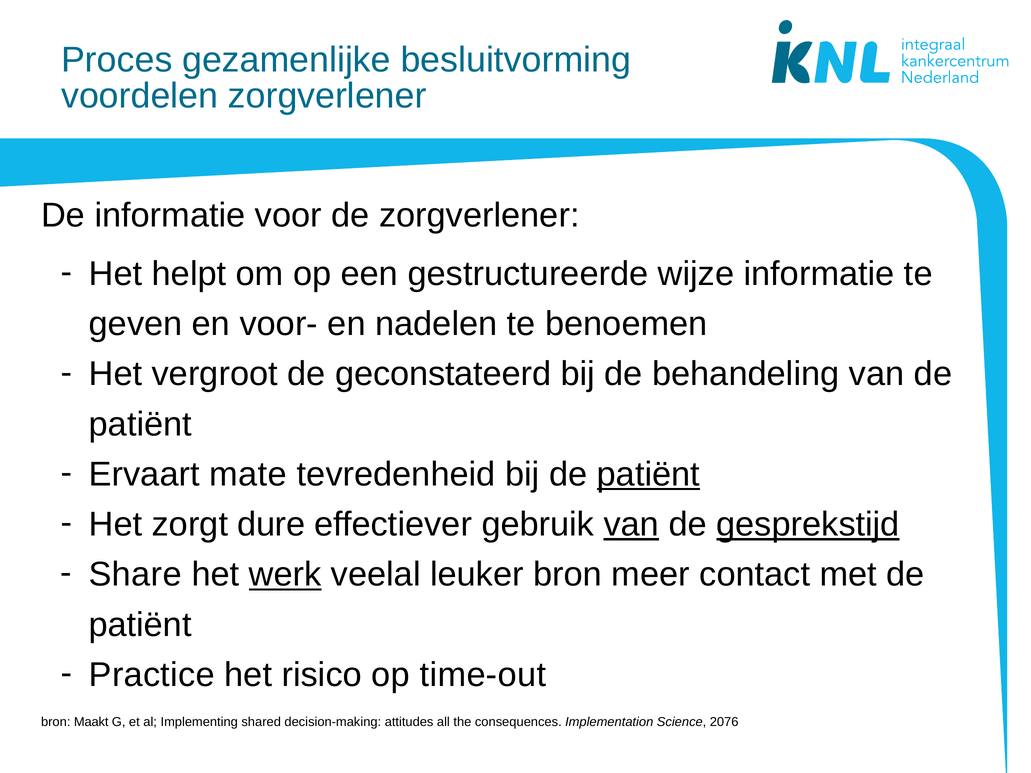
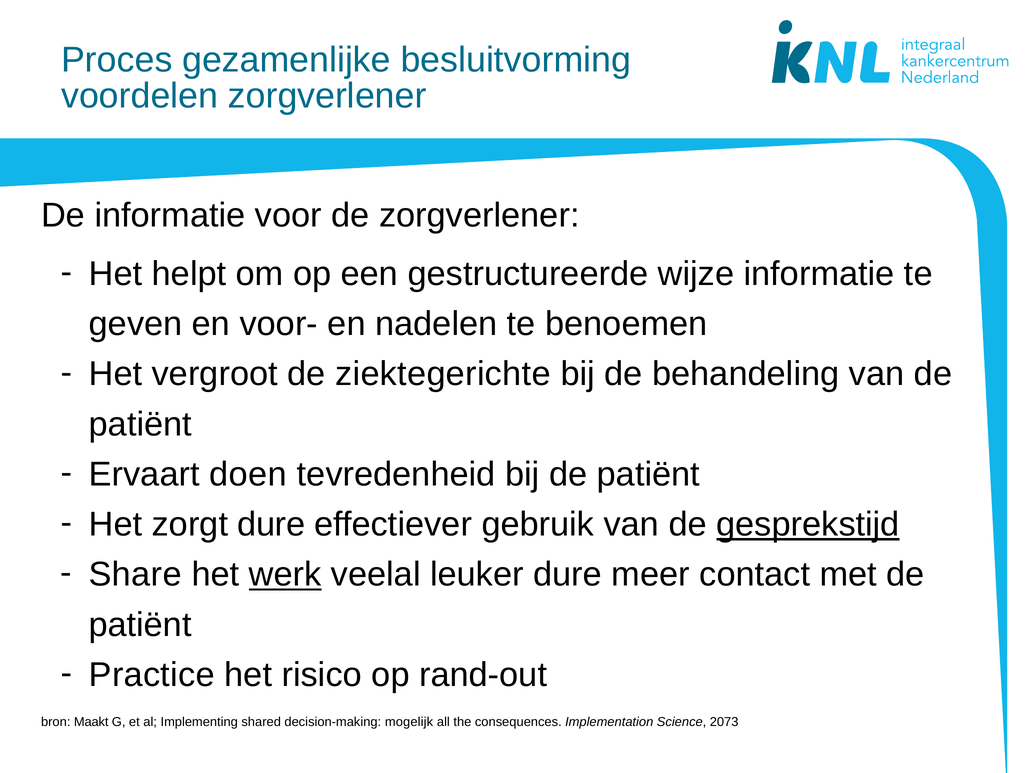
geconstateerd: geconstateerd -> ziektegerichte (443, 374)
mate: mate -> doen (248, 474)
patiënt underline: present -> none (648, 474)
van underline: present -> none (631, 525)
leuker bron: bron -> dure (568, 575)
time-out: time-out -> rand-out (483, 675)
attitudes: attitudes -> mogelijk (409, 722)
2076: 2076 -> 2073 (724, 722)
